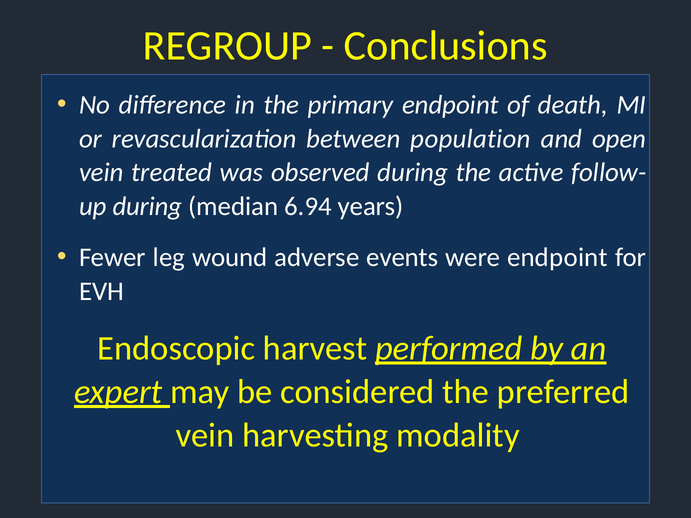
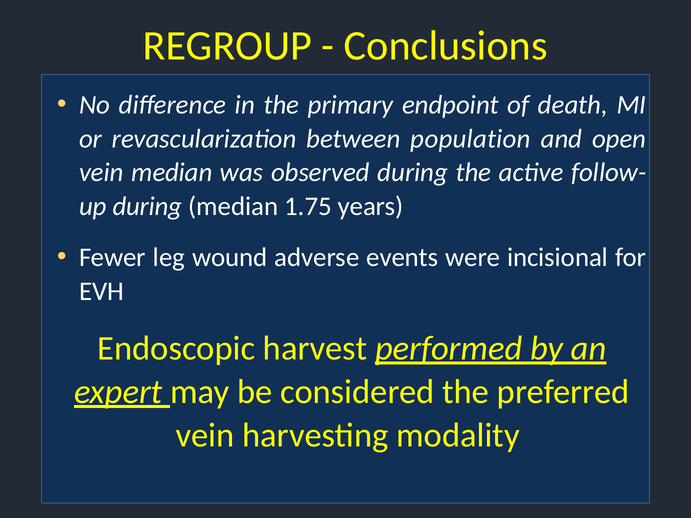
vein treated: treated -> median (172, 173)
6.94: 6.94 -> 1.75 (308, 207)
were endpoint: endpoint -> incisional (558, 258)
